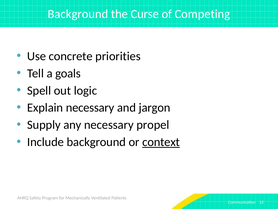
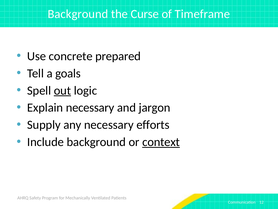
Competing: Competing -> Timeframe (202, 14)
priorities: priorities -> prepared (118, 56)
out underline: none -> present (62, 90)
propel: propel -> efforts (153, 125)
